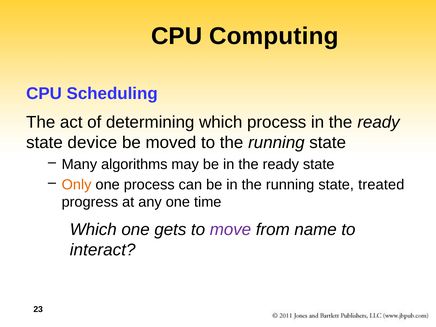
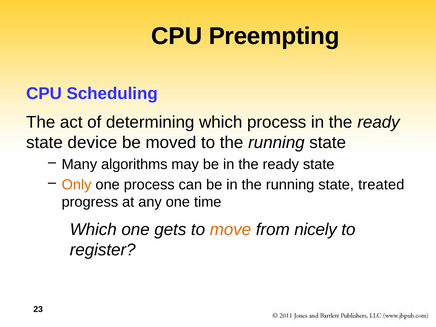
Computing: Computing -> Preempting (274, 36)
move colour: purple -> orange (230, 230)
name: name -> nicely (316, 230)
interact: interact -> register (103, 250)
